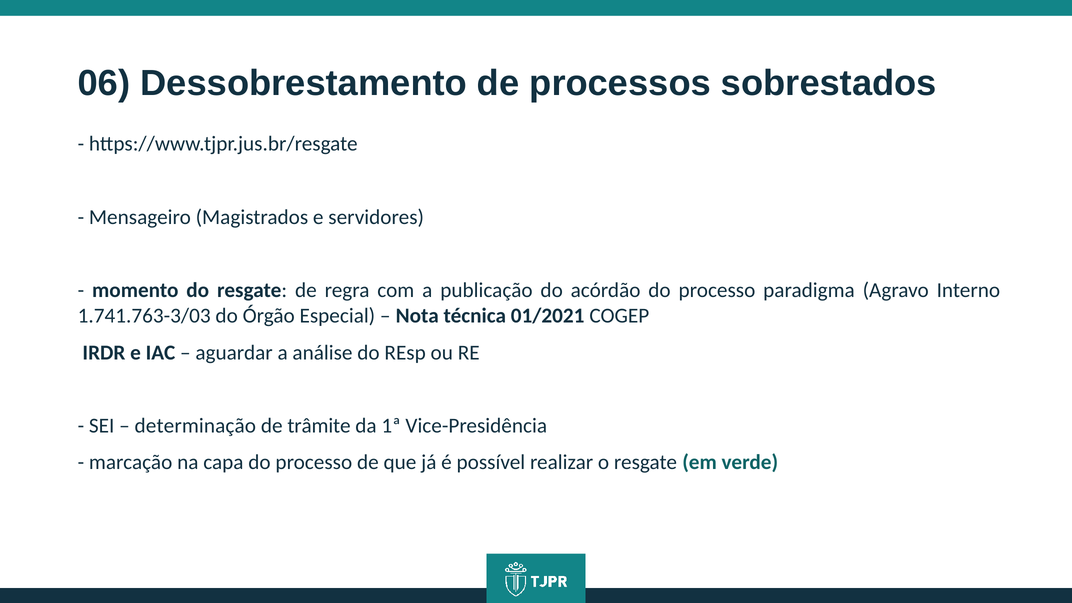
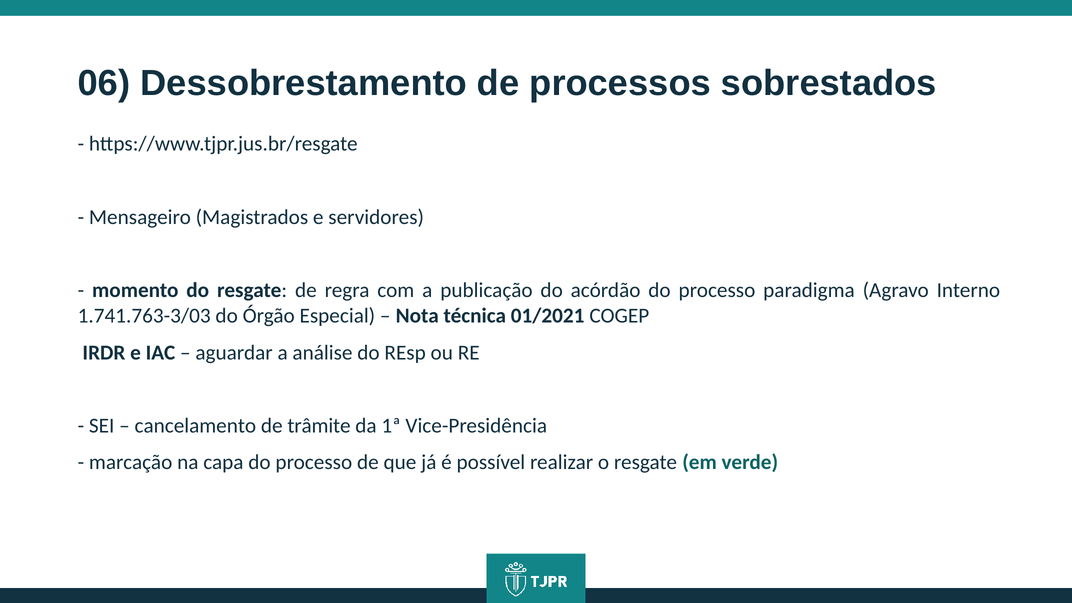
determinação: determinação -> cancelamento (195, 426)
